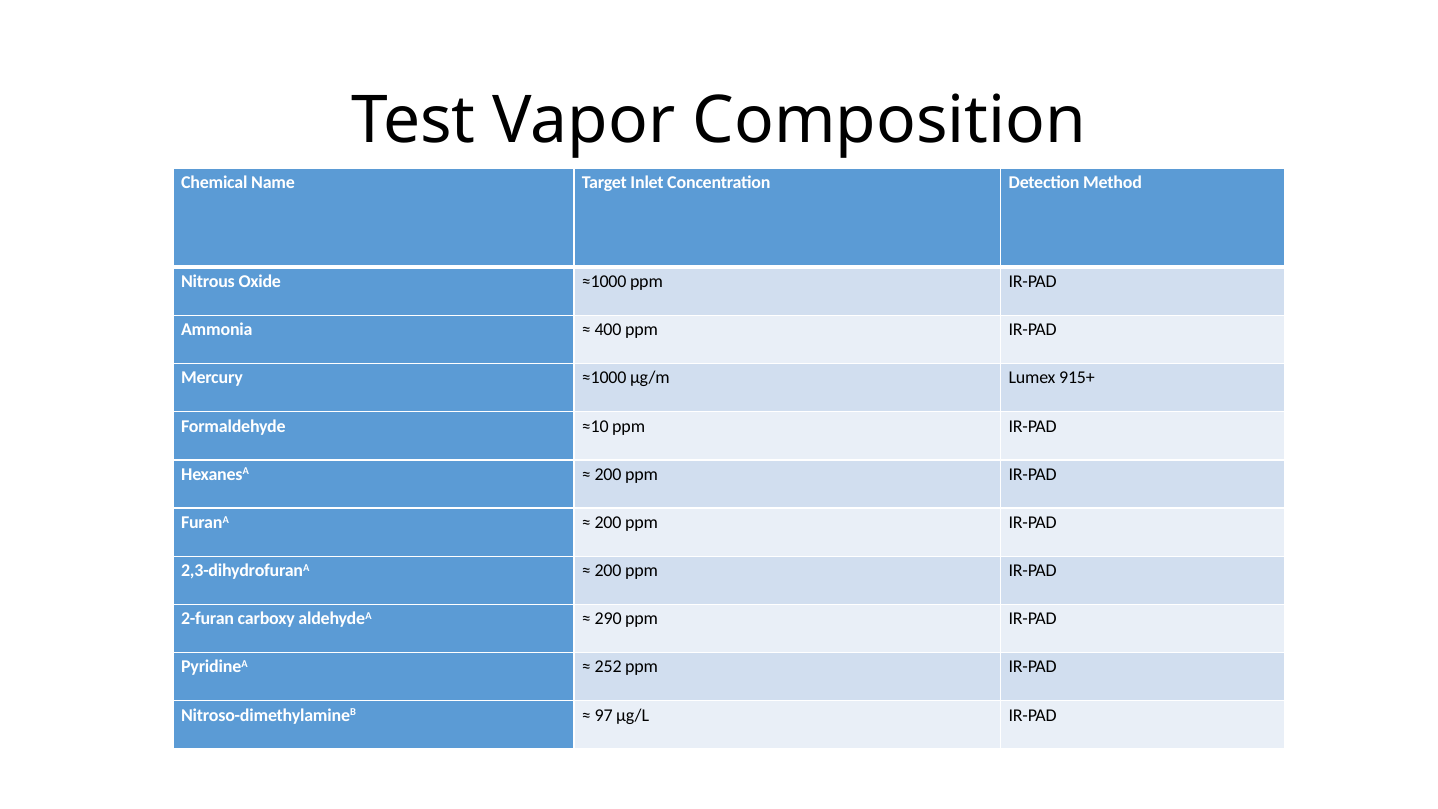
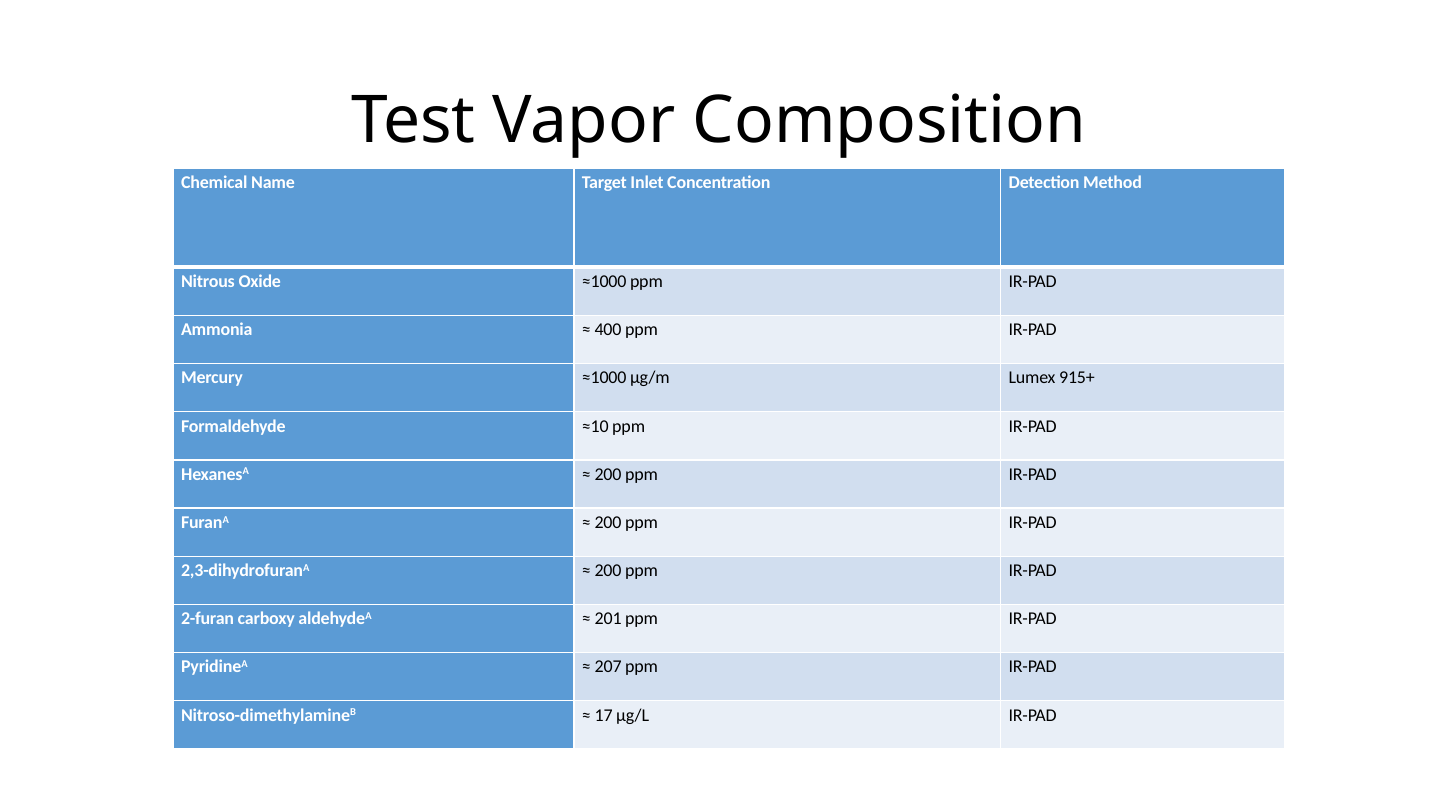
290: 290 -> 201 (608, 619)
252: 252 -> 207 (608, 667)
97: 97 -> 17 (604, 715)
